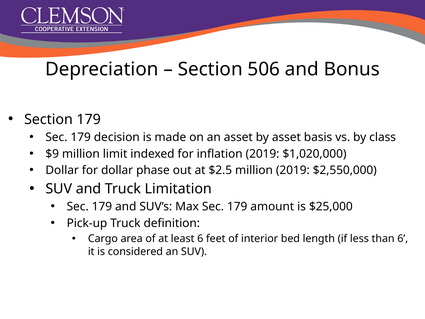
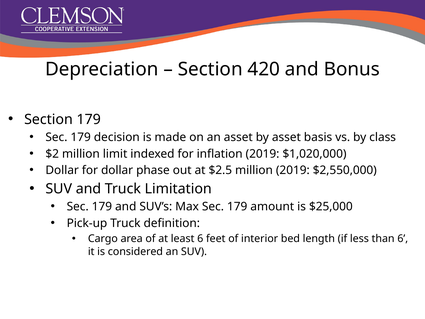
506: 506 -> 420 (264, 69)
$9: $9 -> $2 (52, 154)
